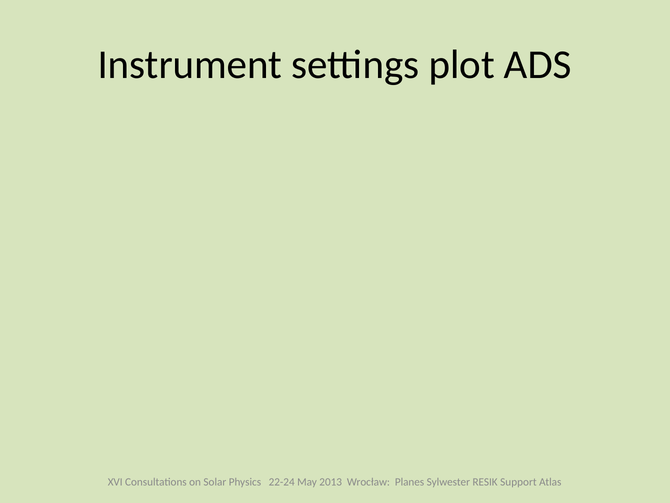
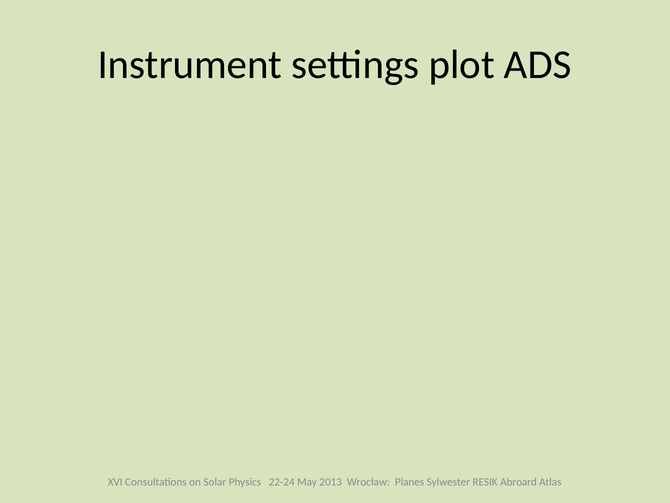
Support: Support -> Abroard (519, 482)
